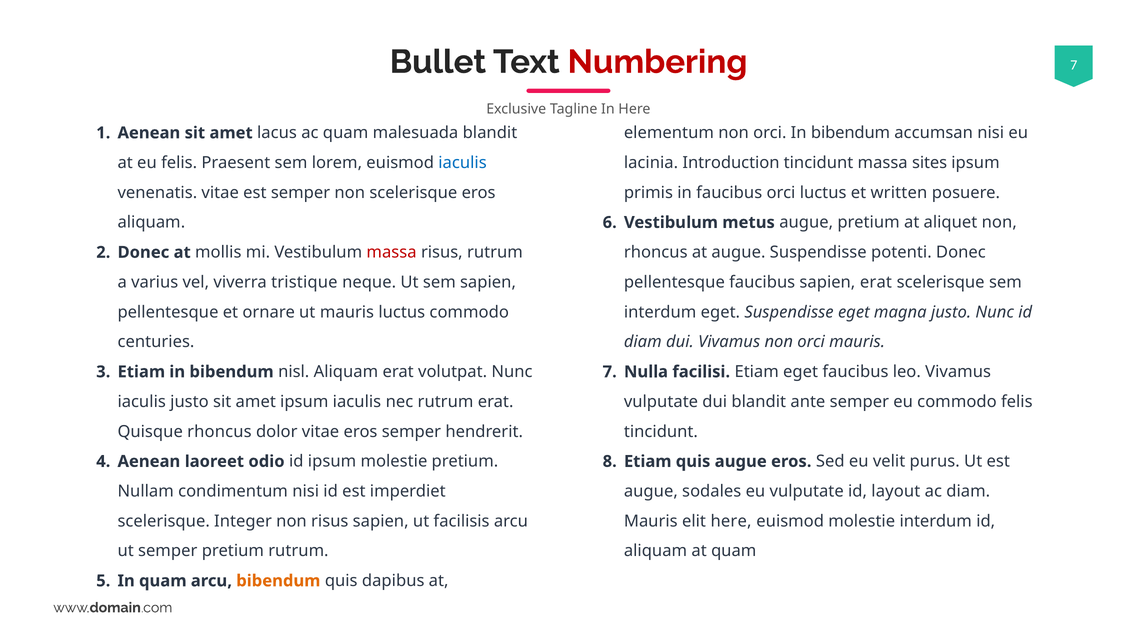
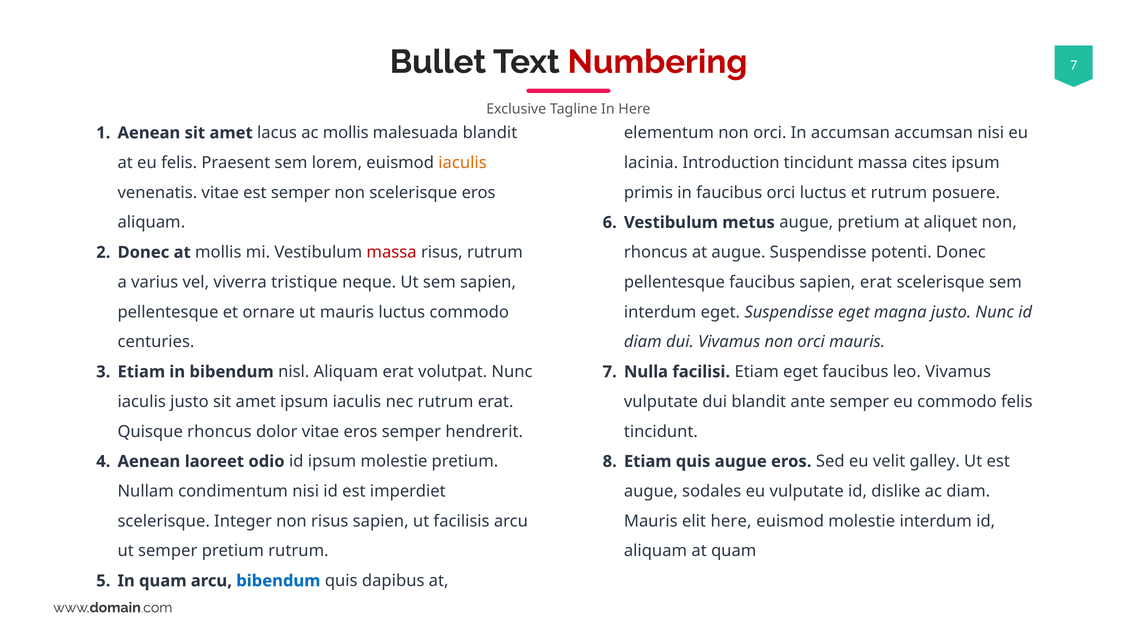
orci In bibendum: bibendum -> accumsan (850, 133)
ac quam: quam -> mollis (346, 133)
iaculis colour: blue -> orange (462, 163)
sites: sites -> cites (930, 163)
et written: written -> rutrum (899, 192)
purus: purus -> galley (935, 461)
layout: layout -> dislike (896, 491)
bibendum colour: orange -> blue (278, 580)
